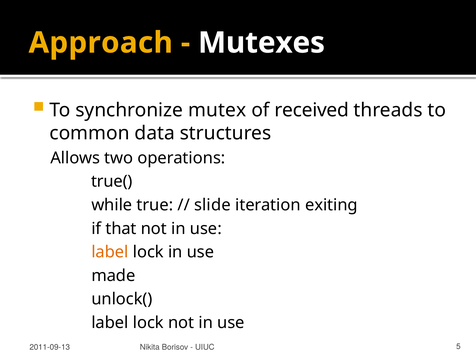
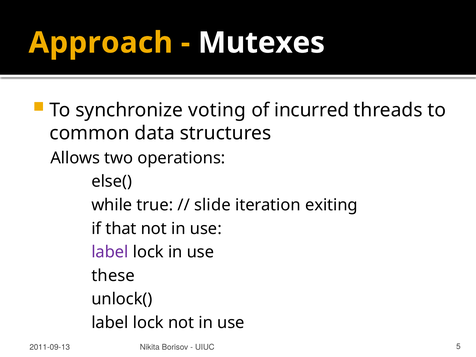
mutex: mutex -> voting (217, 110)
received: received -> incurred (312, 110)
true(: true( -> else( (112, 182)
label colour: orange -> purple (110, 252)
made: made -> these (113, 276)
